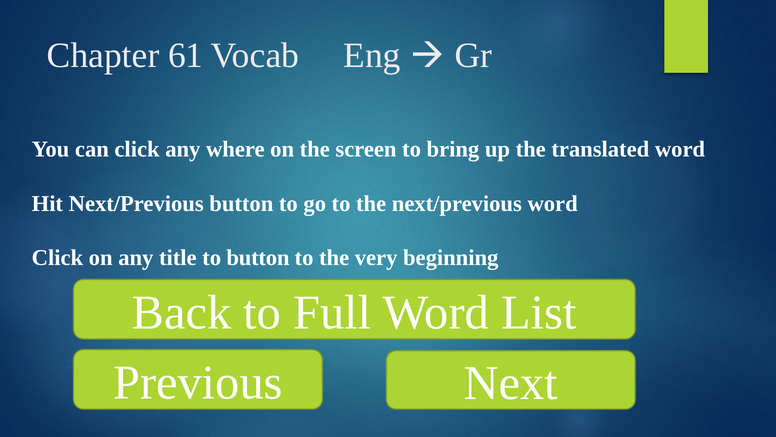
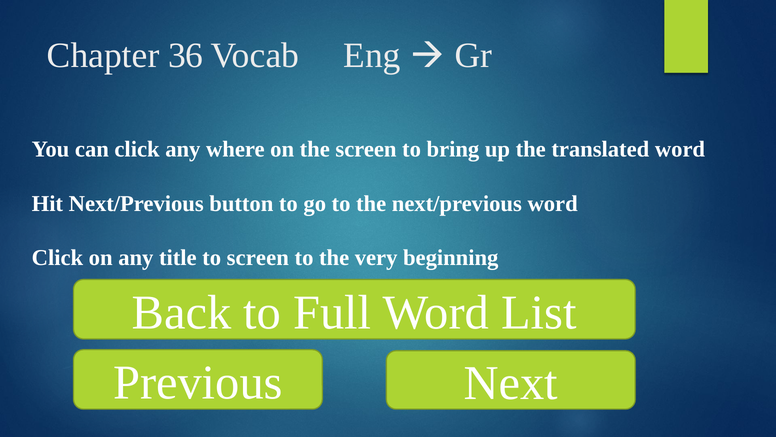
61: 61 -> 36 (186, 56)
to button: button -> screen (258, 258)
